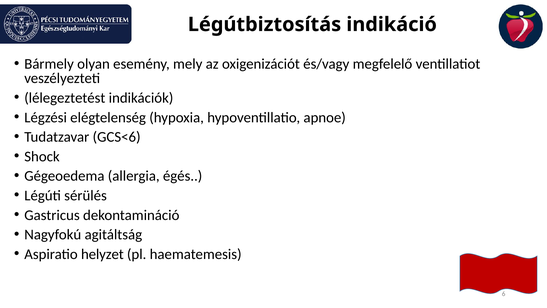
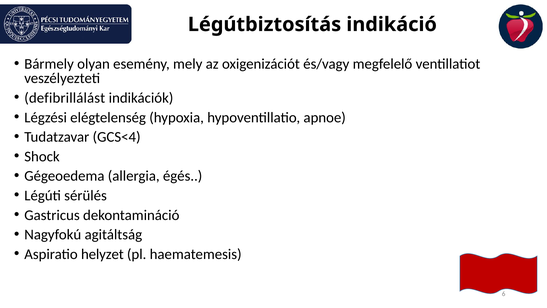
lélegeztetést: lélegeztetést -> defibrillálást (65, 98)
GCS<6: GCS<6 -> GCS<4 (117, 137)
